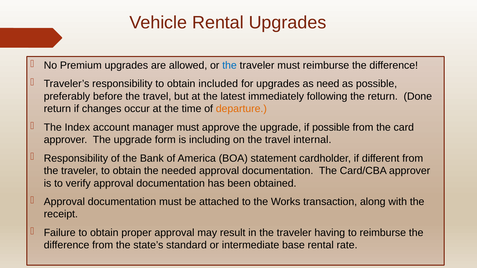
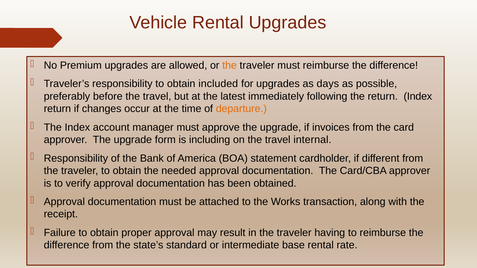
the colour: blue -> orange (230, 65)
need: need -> days (328, 84)
return Done: Done -> Index (418, 96)
if possible: possible -> invoices (331, 127)
